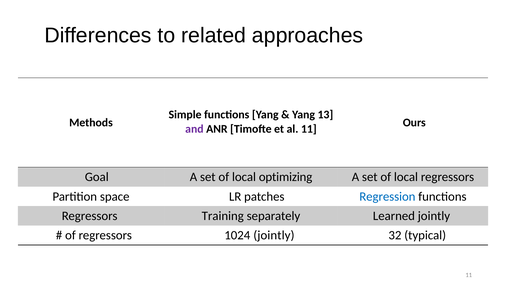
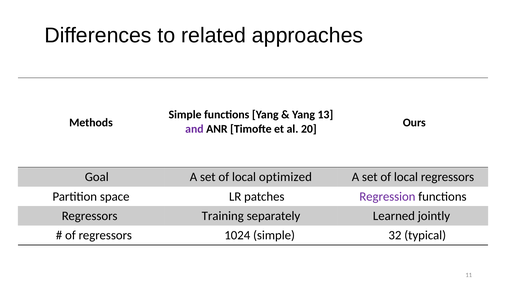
al 11: 11 -> 20 (309, 129)
optimizing: optimizing -> optimized (285, 177)
Regression colour: blue -> purple (387, 196)
1024 jointly: jointly -> simple (274, 235)
